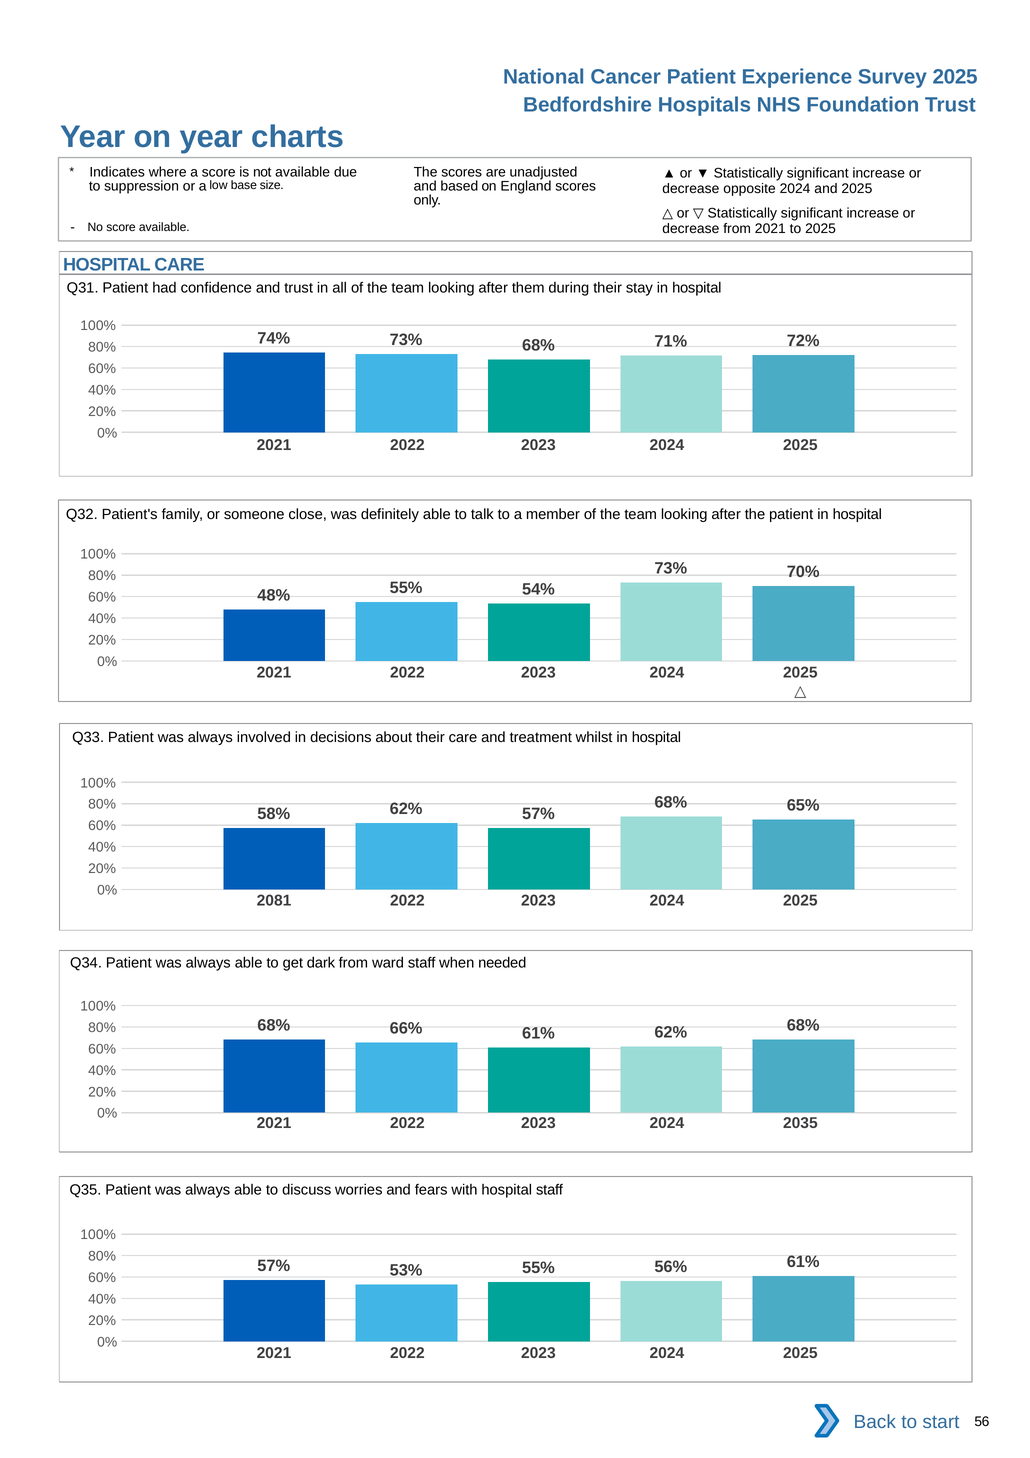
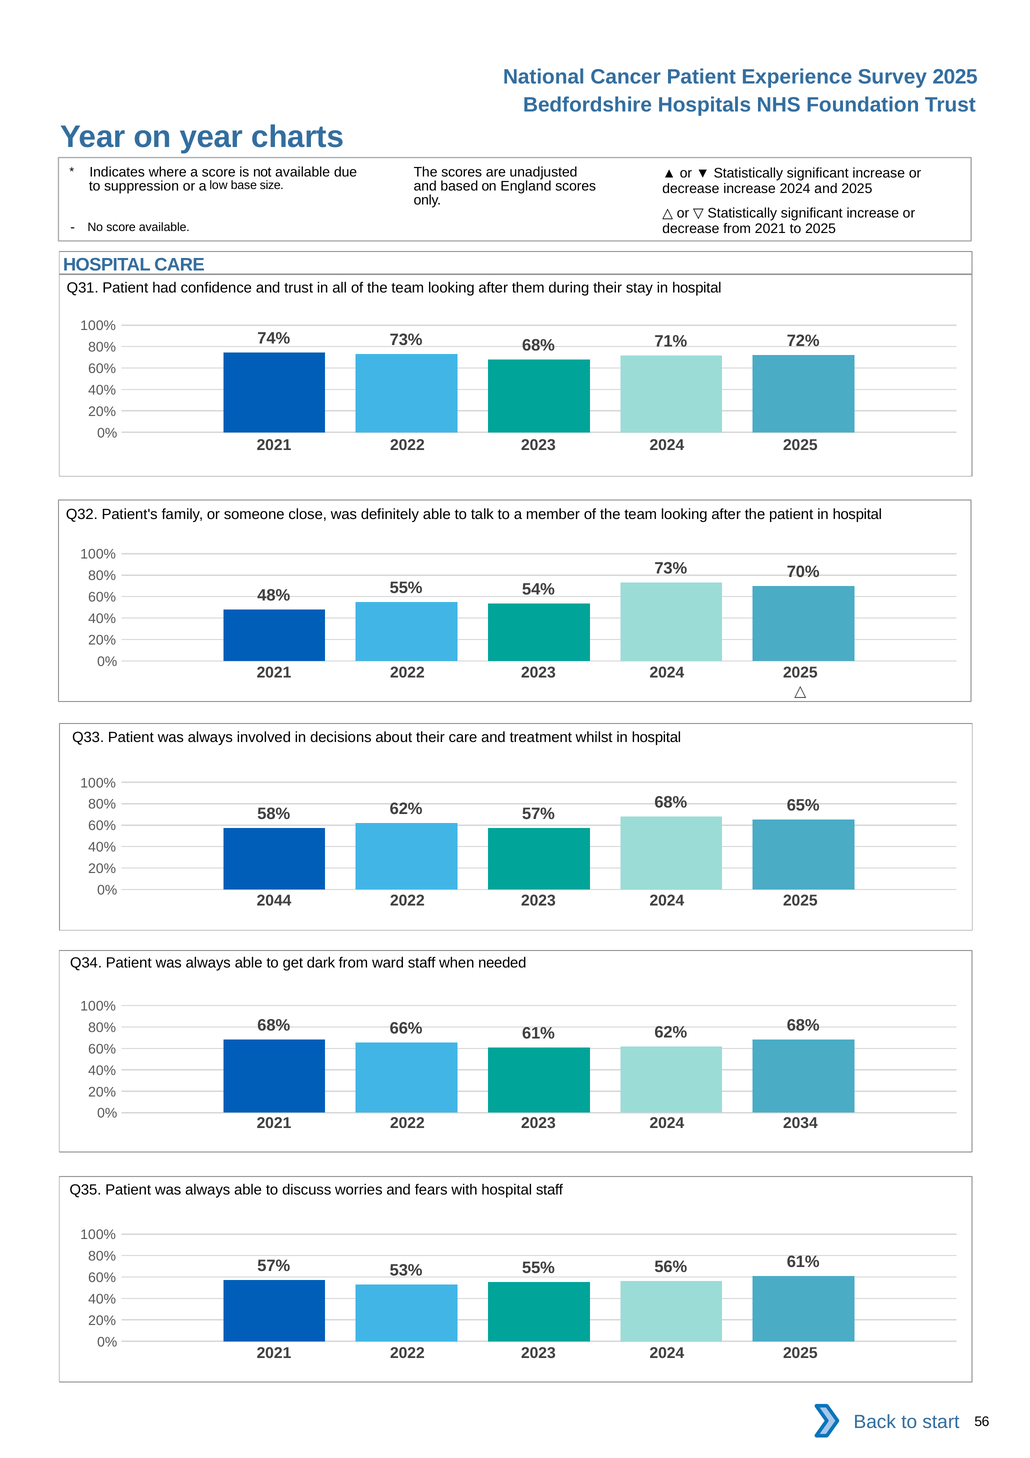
decrease opposite: opposite -> increase (750, 189)
2081: 2081 -> 2044 (274, 901)
2035: 2035 -> 2034 (800, 1123)
